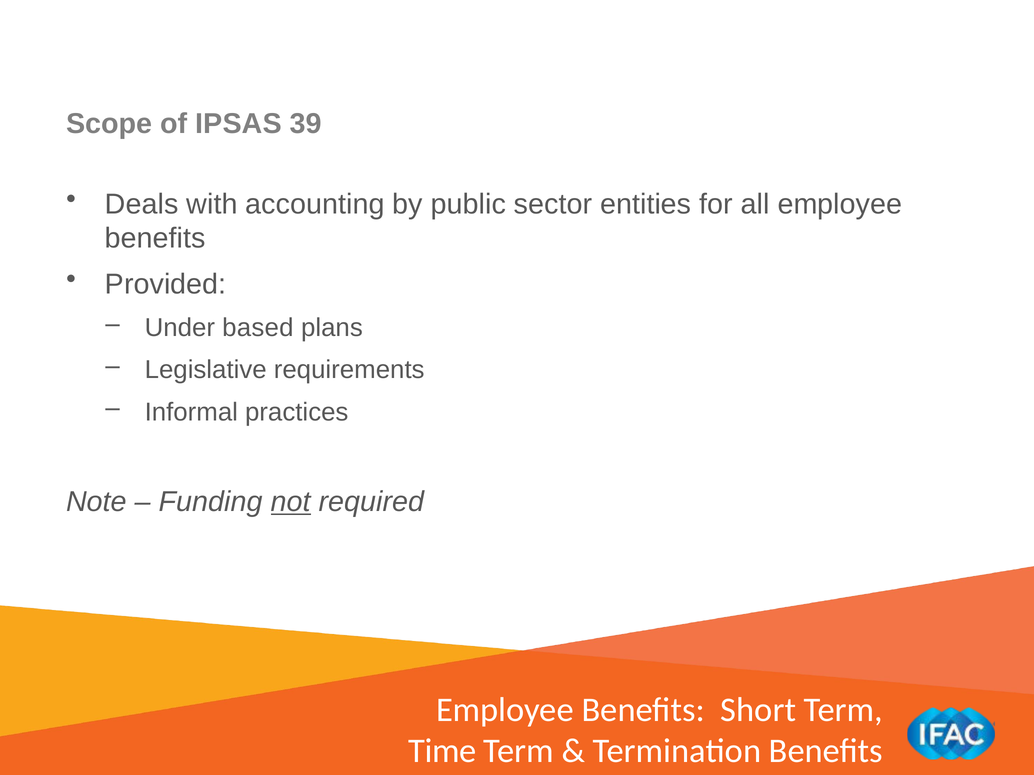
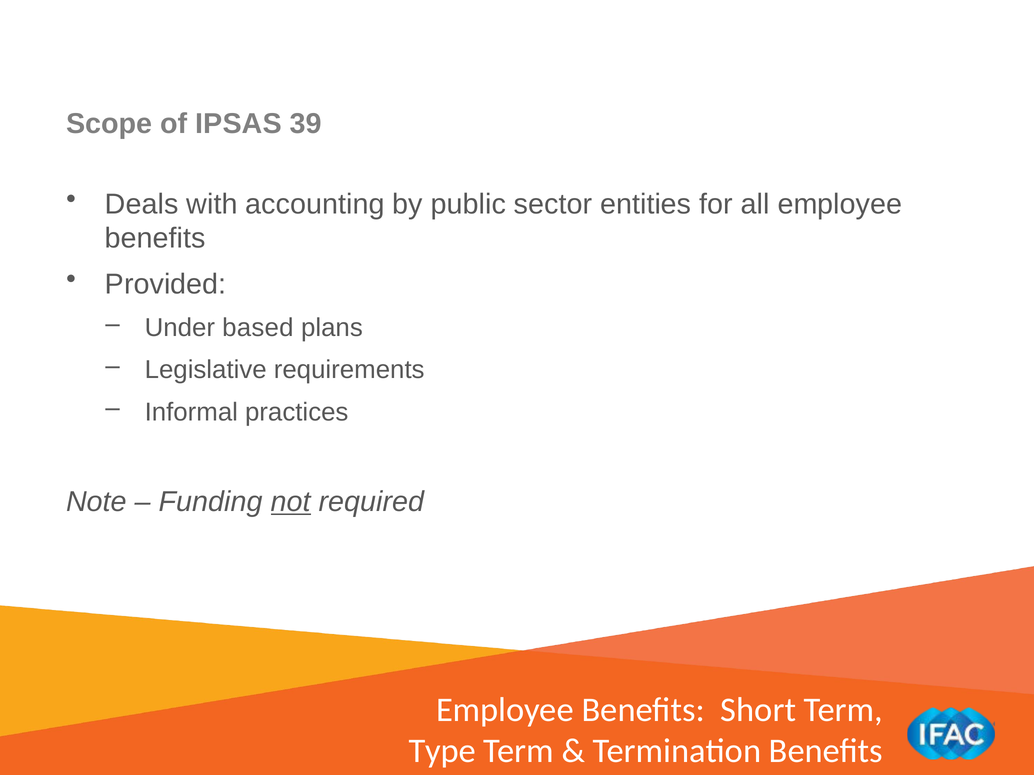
Time: Time -> Type (442, 752)
